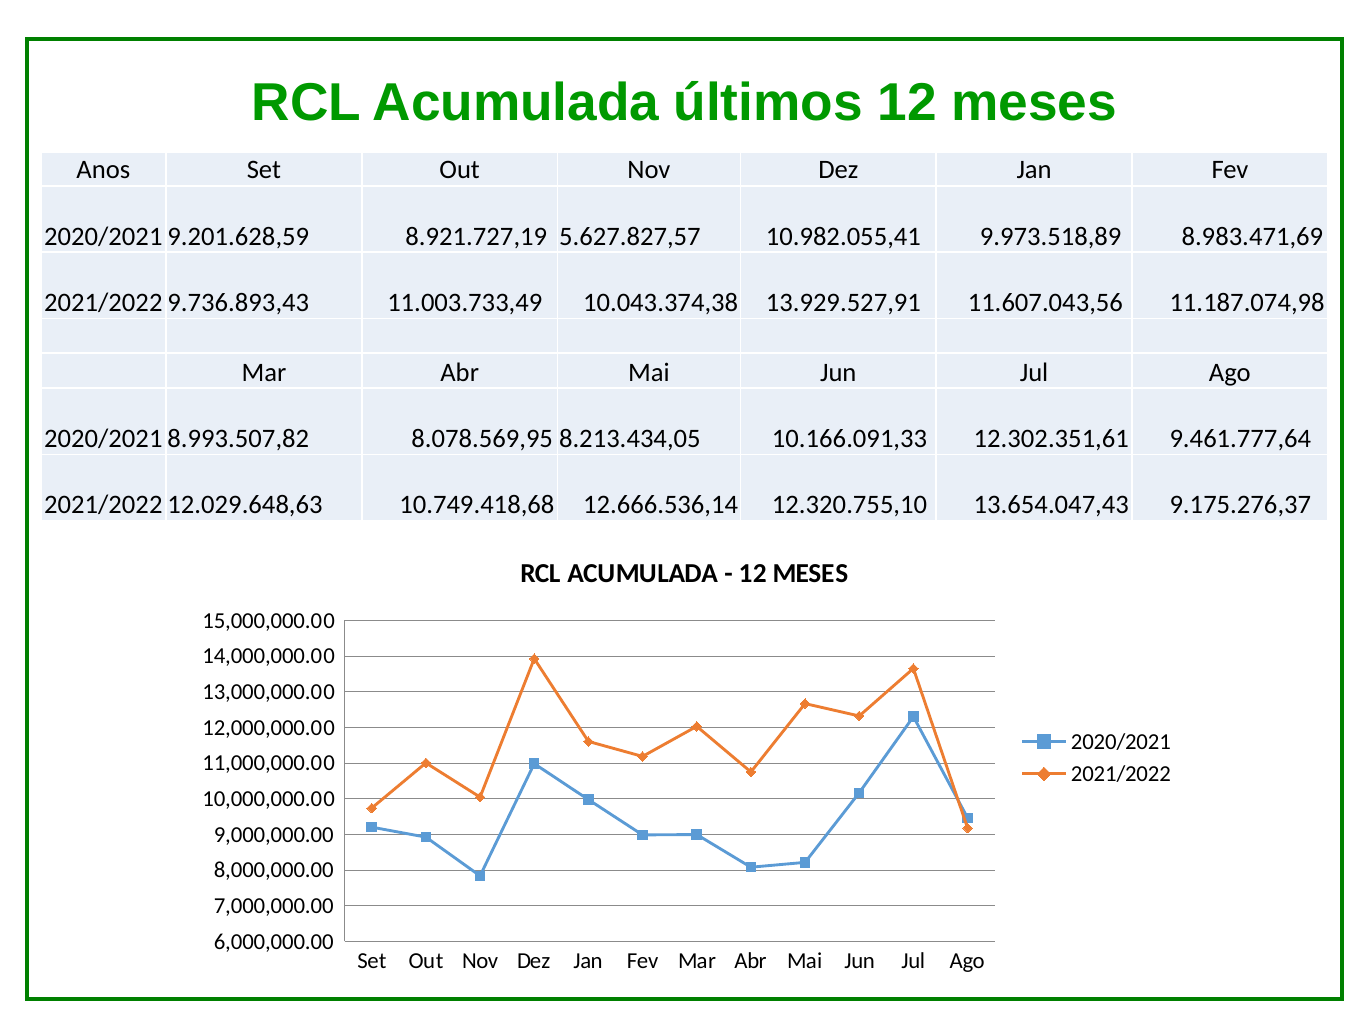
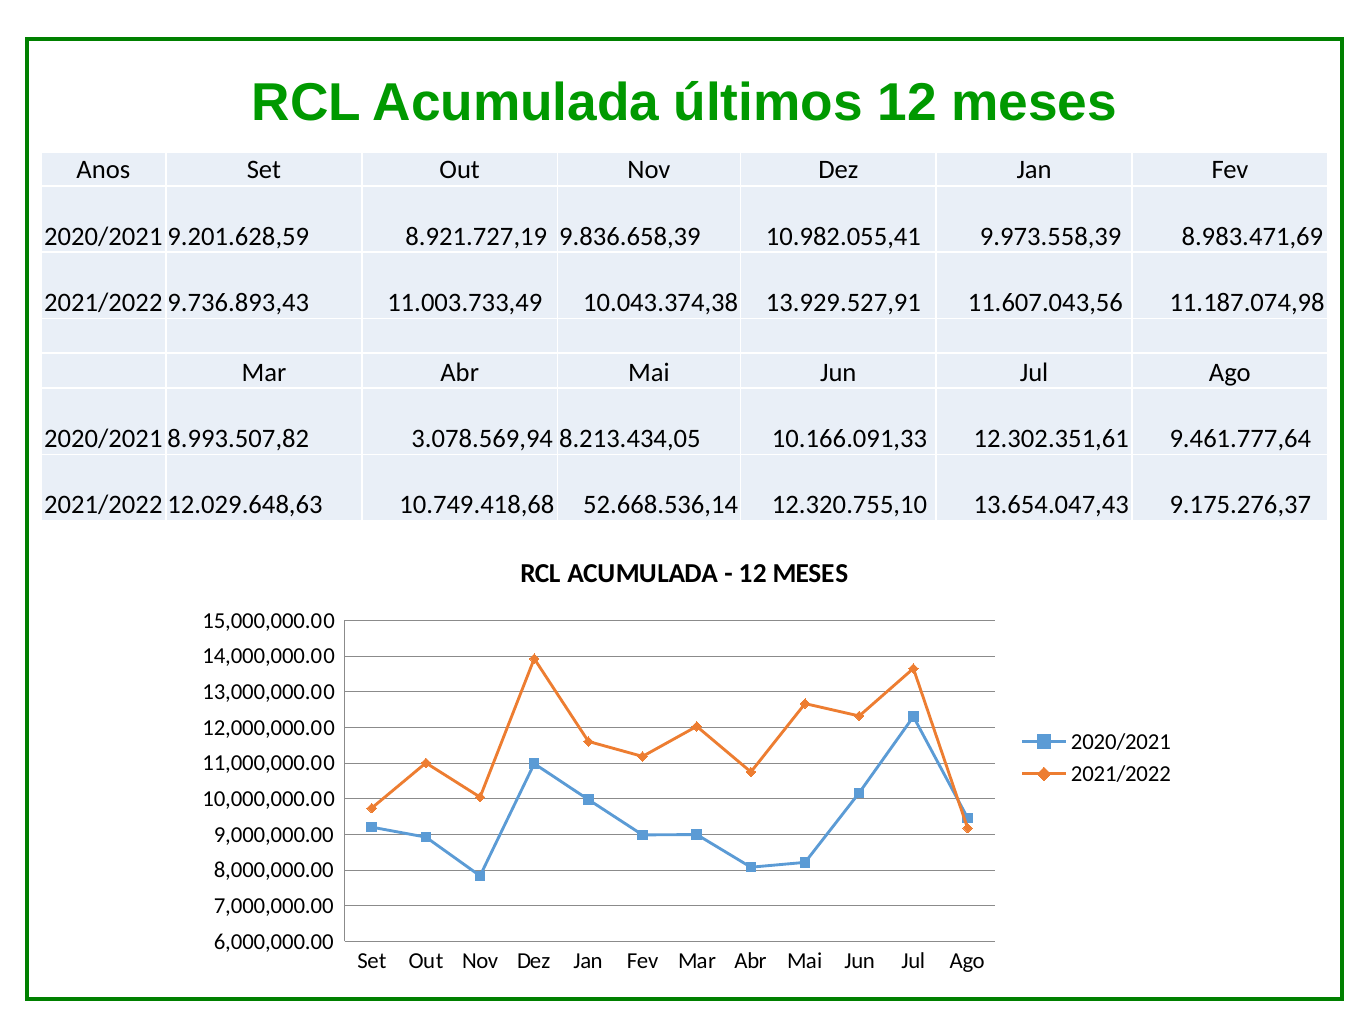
5.627.827,57: 5.627.827,57 -> 9.836.658,39 (630, 236)
9.973.518,89: 9.973.518,89 -> 9.973.558,39 (1051, 236)
8.078.569,95: 8.078.569,95 -> 3.078.569,94 (482, 438)
12.666.536,14: 12.666.536,14 -> 52.668.536,14 (661, 505)
